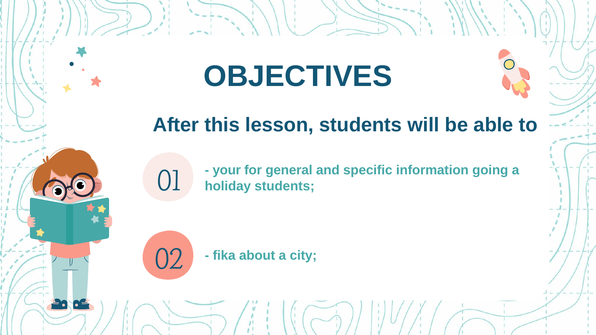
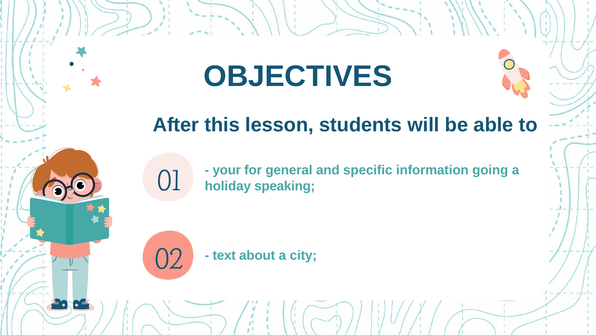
holiday students: students -> speaking (285, 186)
fika: fika -> text (224, 256)
